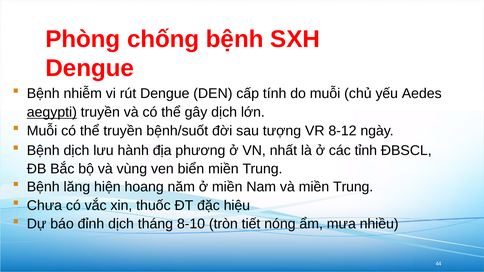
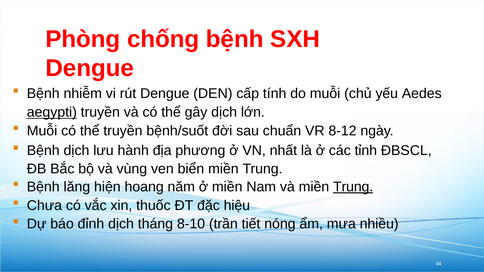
tượng: tượng -> chuẩn (282, 131)
Trung underline: none -> present (353, 187)
tròn: tròn -> trần (223, 224)
